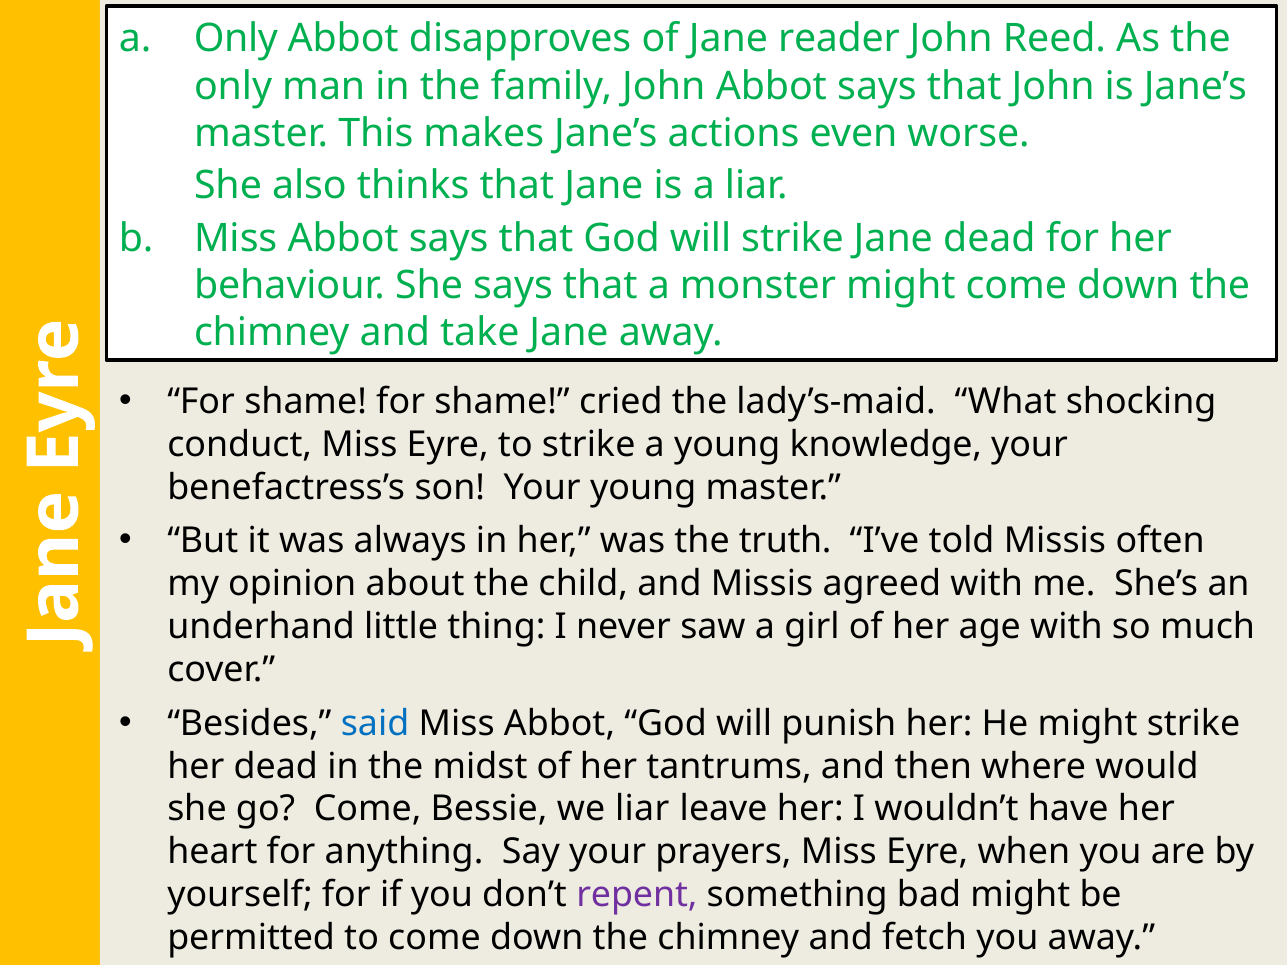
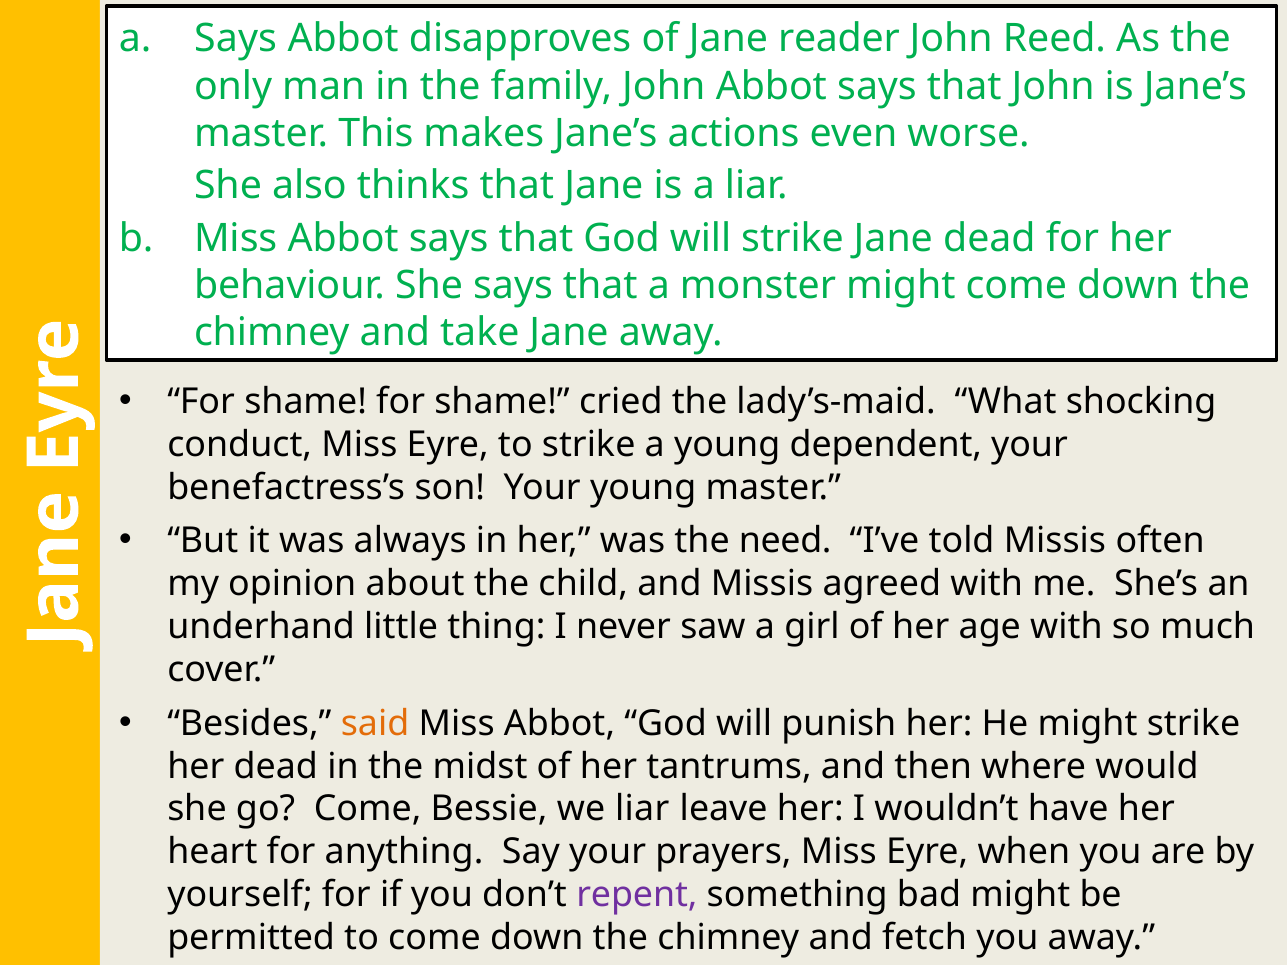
a Only: Only -> Says (236, 39)
knowledge: knowledge -> dependent (886, 445)
truth: truth -> need (785, 541)
said colour: blue -> orange (375, 724)
